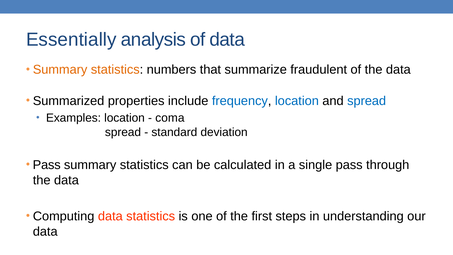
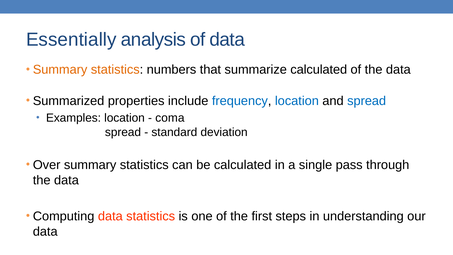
summarize fraudulent: fraudulent -> calculated (319, 70)
Pass: Pass -> Over (47, 165)
